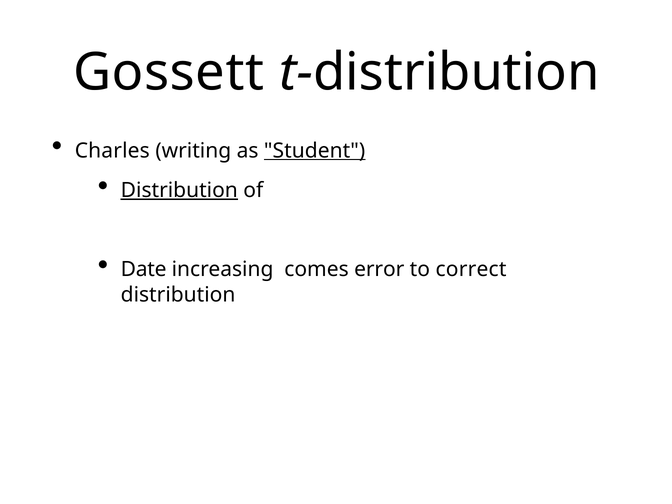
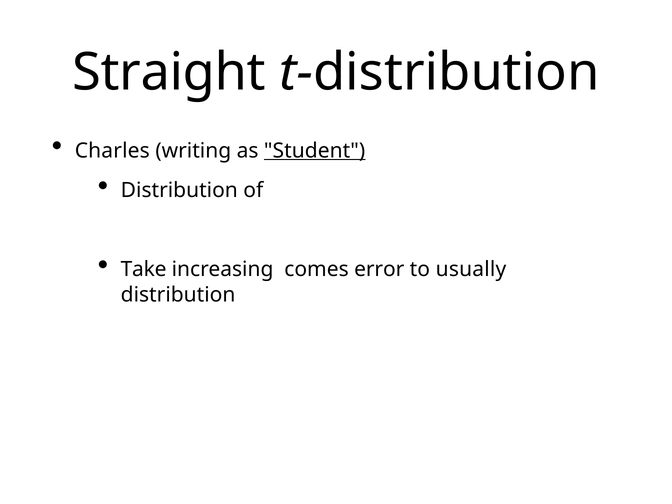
Gossett: Gossett -> Straight (169, 73)
Distribution underline: present -> none (179, 190)
Date: Date -> Take (144, 270)
correct: correct -> usually (471, 270)
